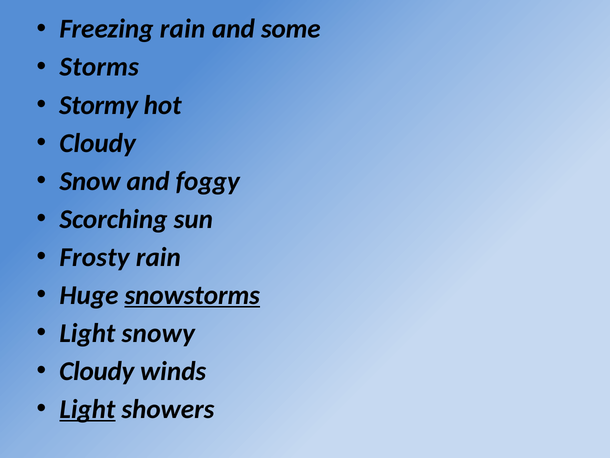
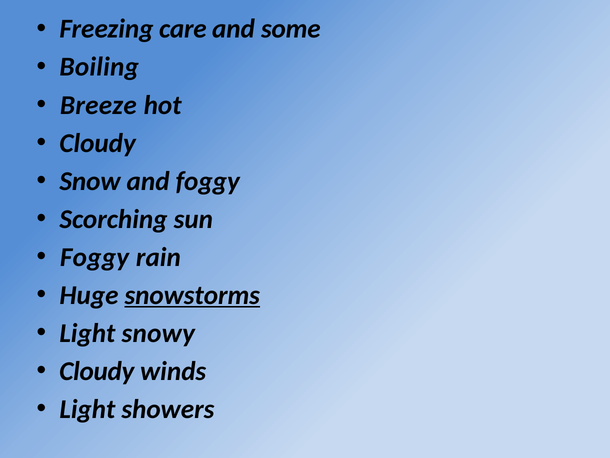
Freezing rain: rain -> care (183, 29)
Storms: Storms -> Boiling (99, 67)
Stormy: Stormy -> Breeze (98, 105)
Frosty: Frosty -> Foggy (95, 257)
Light underline: present -> none (87, 409)
